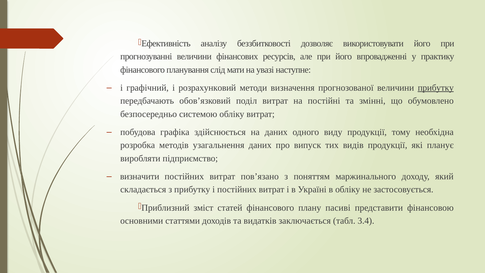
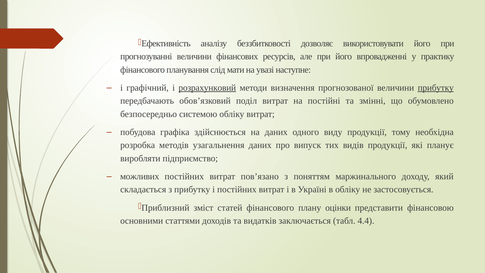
розрахунковий underline: none -> present (207, 88)
визначити: визначити -> можливих (140, 176)
пасиві: пасиві -> оцінки (338, 208)
3.4: 3.4 -> 4.4 (366, 221)
